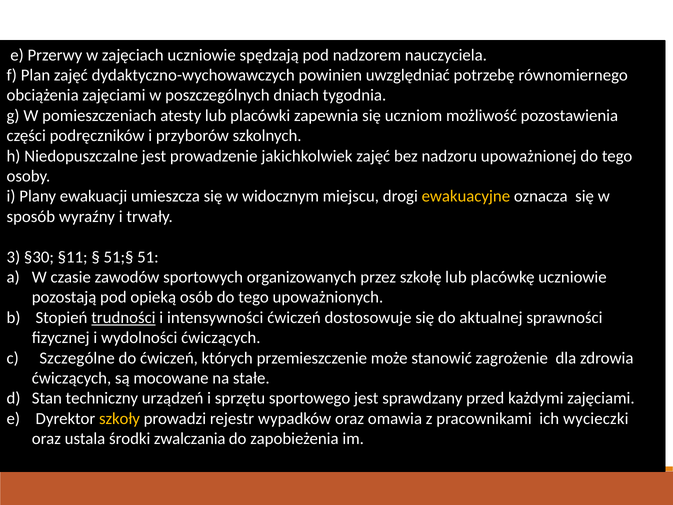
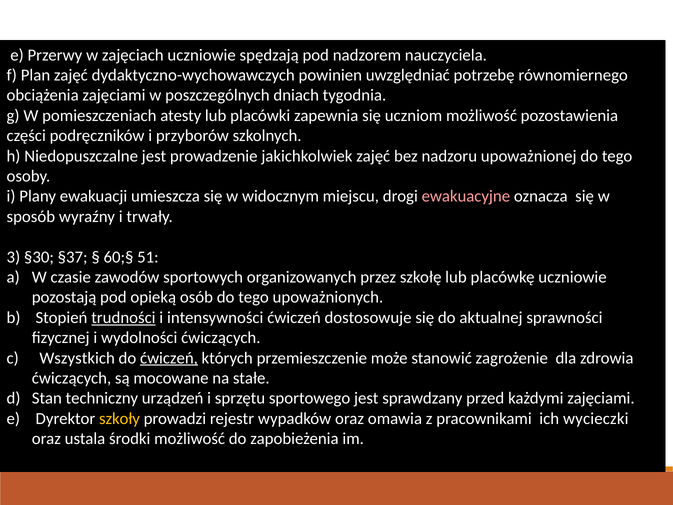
ewakuacyjne colour: yellow -> pink (466, 196)
§11: §11 -> §37 (73, 257)
51;§: 51;§ -> 60;§ (118, 257)
Szczególne: Szczególne -> Wszystkich (77, 358)
ćwiczeń underline: none -> present (169, 358)
środki zwalczania: zwalczania -> możliwość (190, 439)
